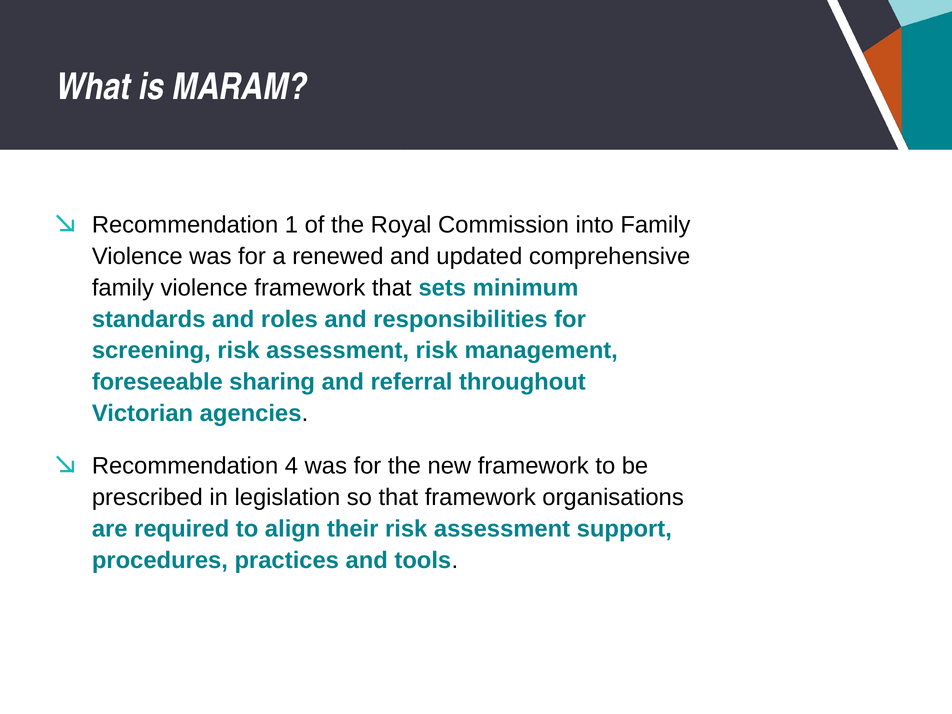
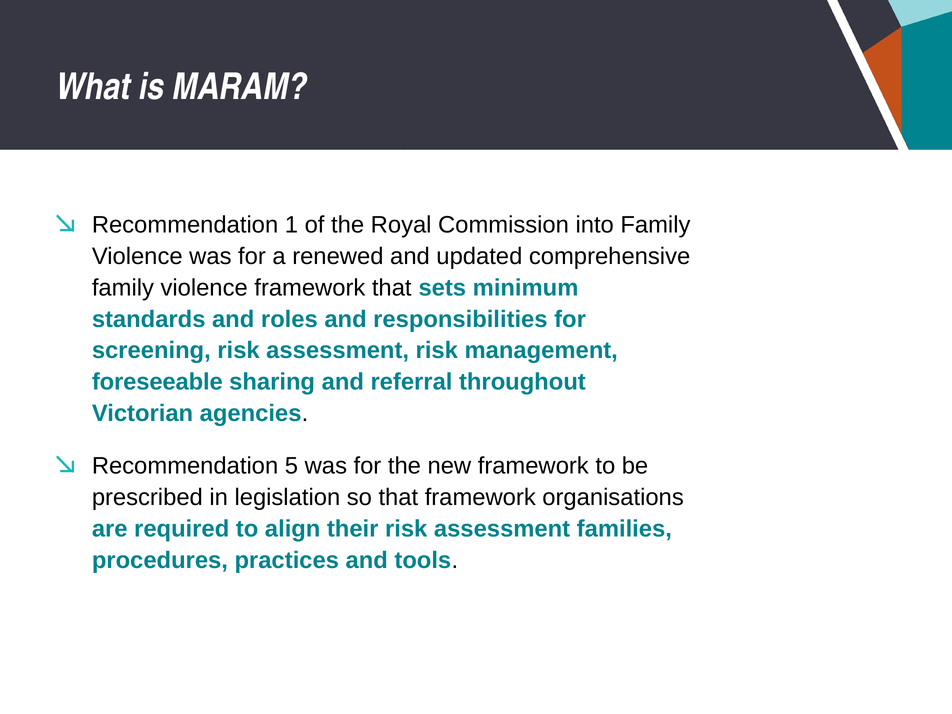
4: 4 -> 5 (291, 466)
support: support -> families (624, 529)
